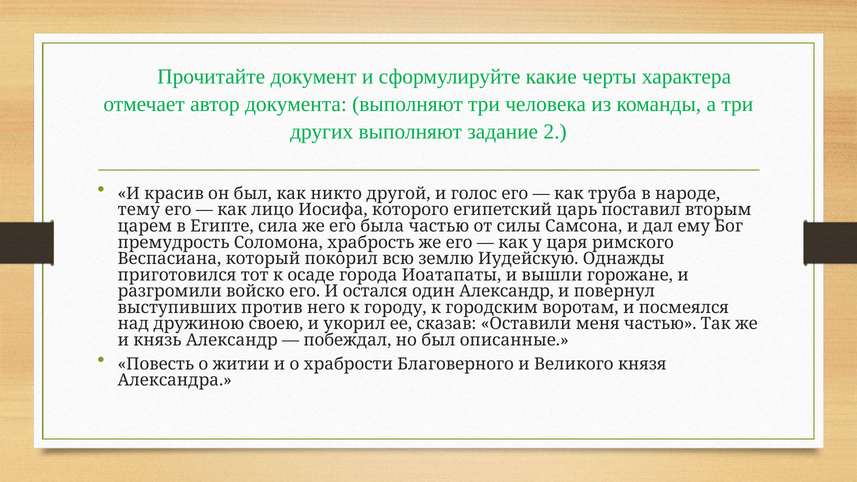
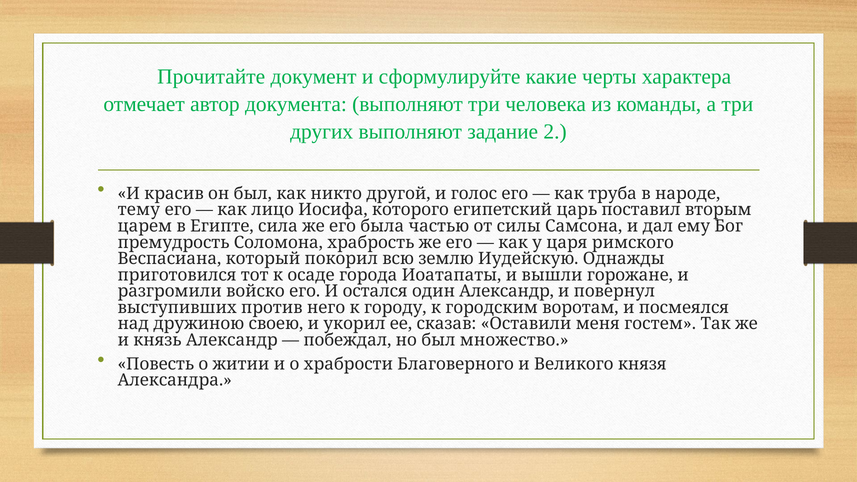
меня частью: частью -> гостем (660, 324)
описанные: описанные -> множество (514, 340)
